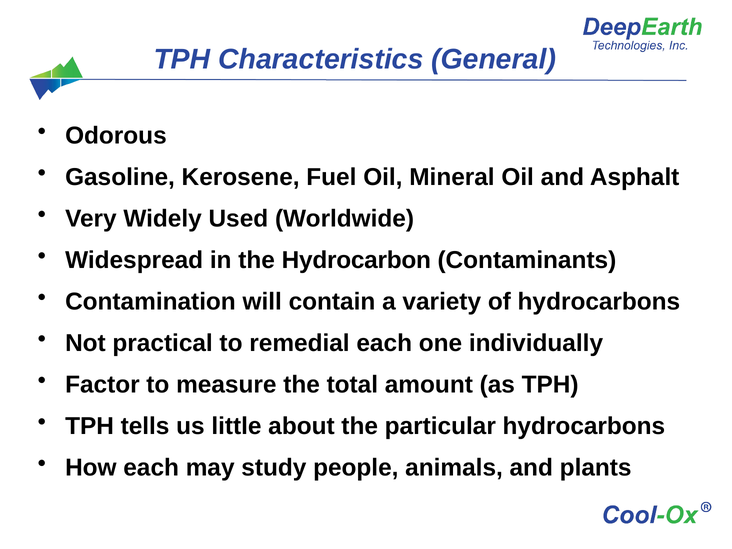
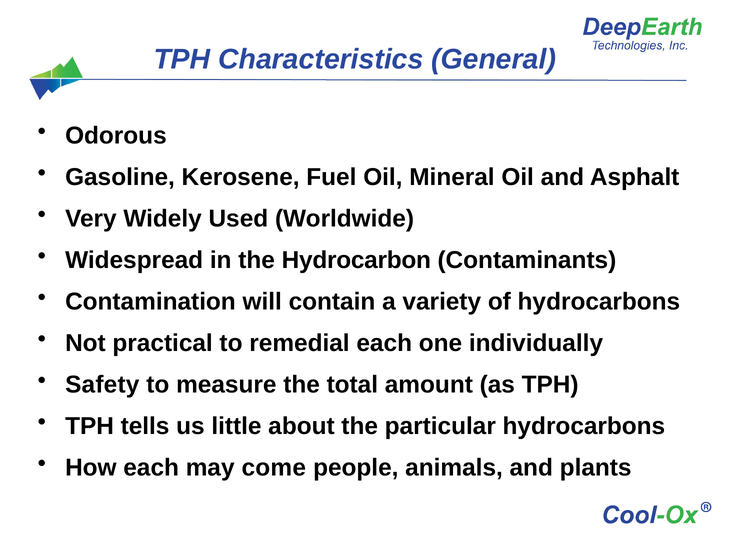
Factor: Factor -> Safety (102, 385)
study: study -> come (274, 468)
